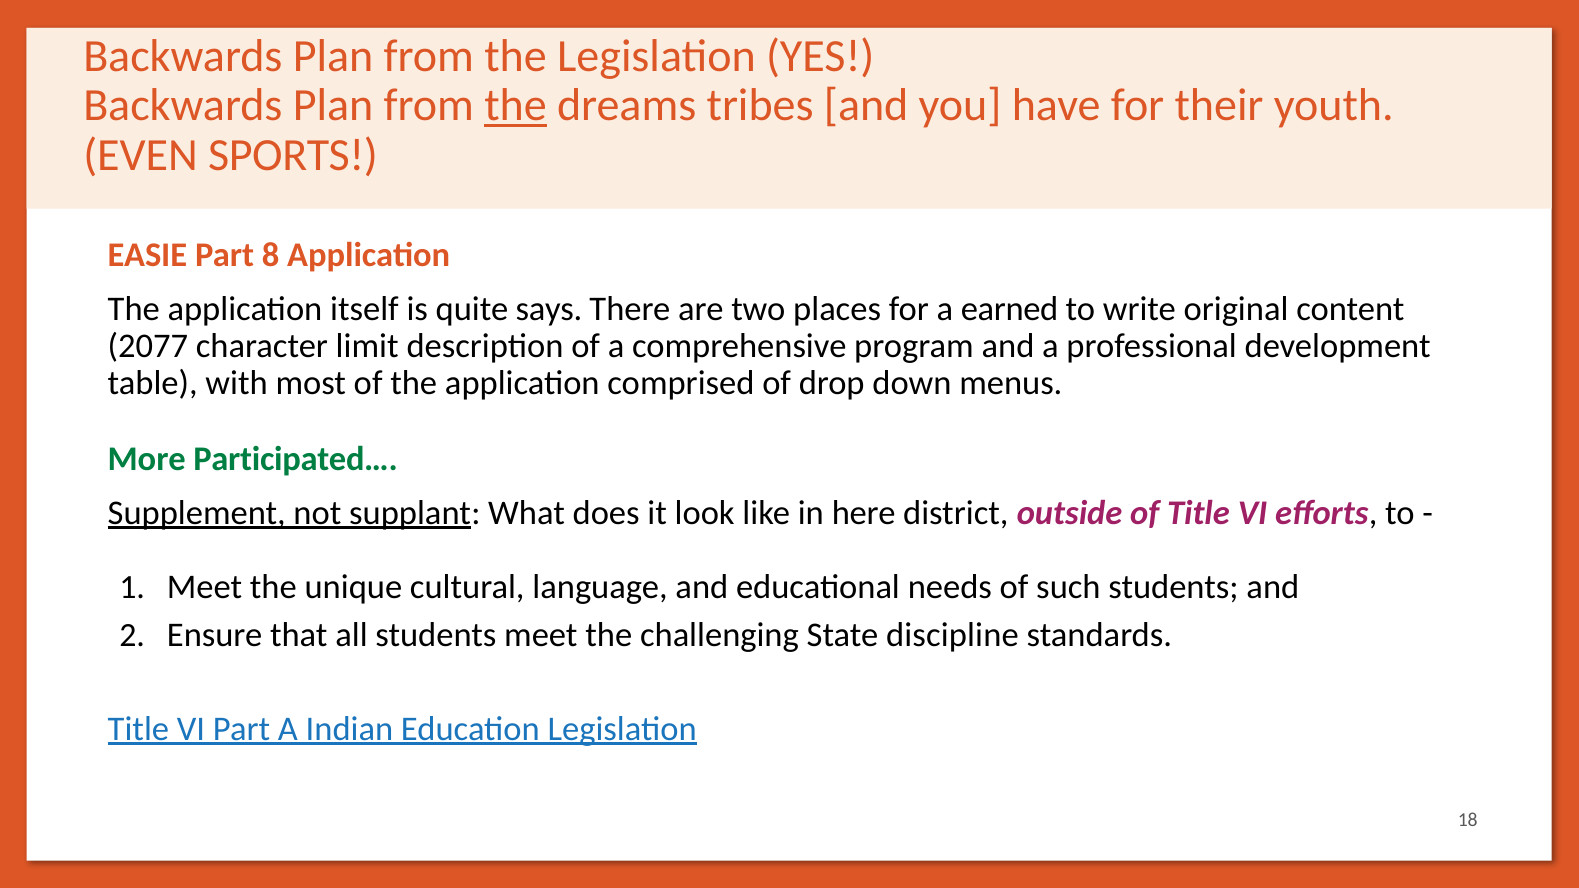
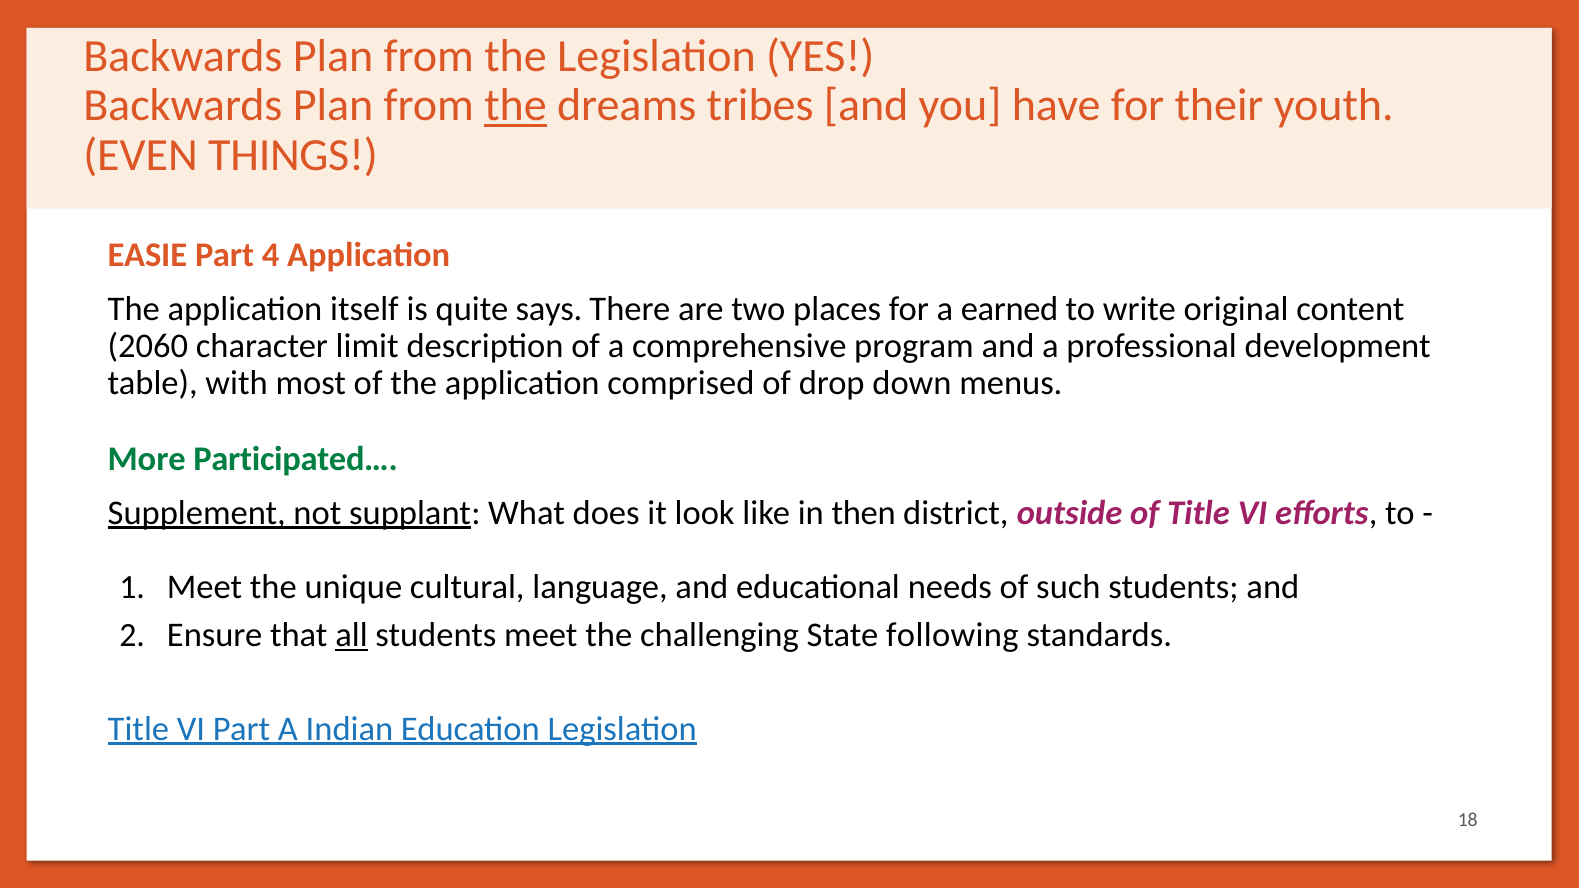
SPORTS: SPORTS -> THINGS (293, 155)
8: 8 -> 4 (271, 255)
2077: 2077 -> 2060 (148, 346)
here: here -> then (864, 513)
all underline: none -> present (352, 635)
discipline: discipline -> following (952, 635)
